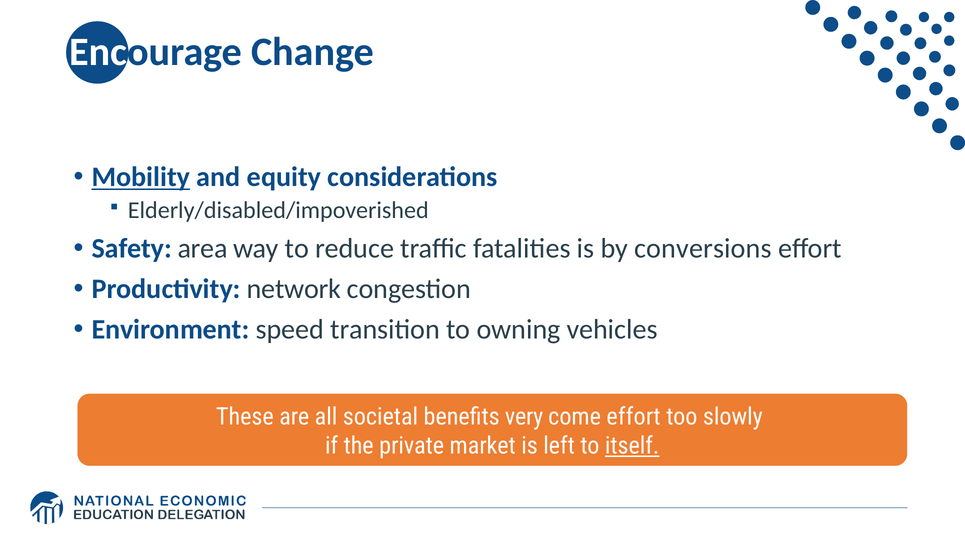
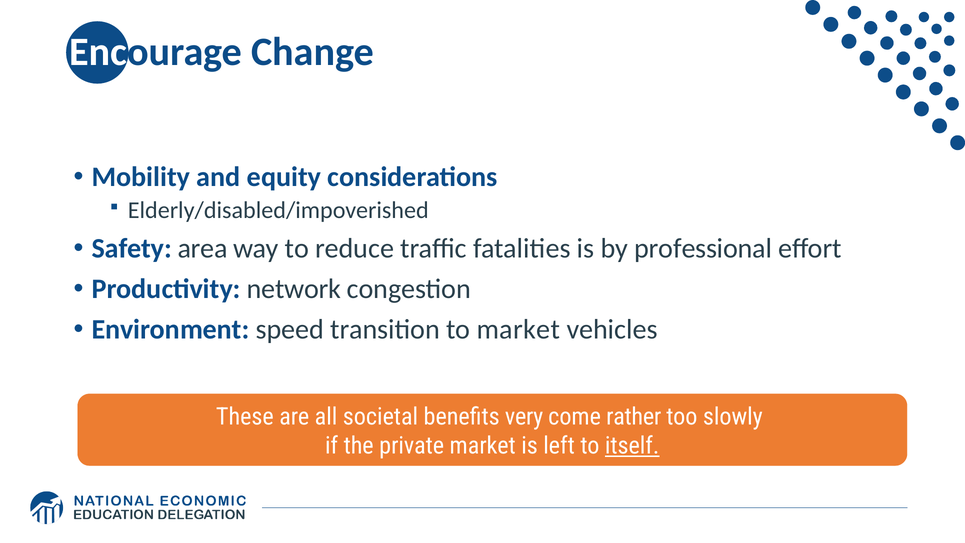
Mobility underline: present -> none (141, 177)
conversions: conversions -> professional (703, 248)
to owning: owning -> market (518, 329)
come effort: effort -> rather (634, 417)
